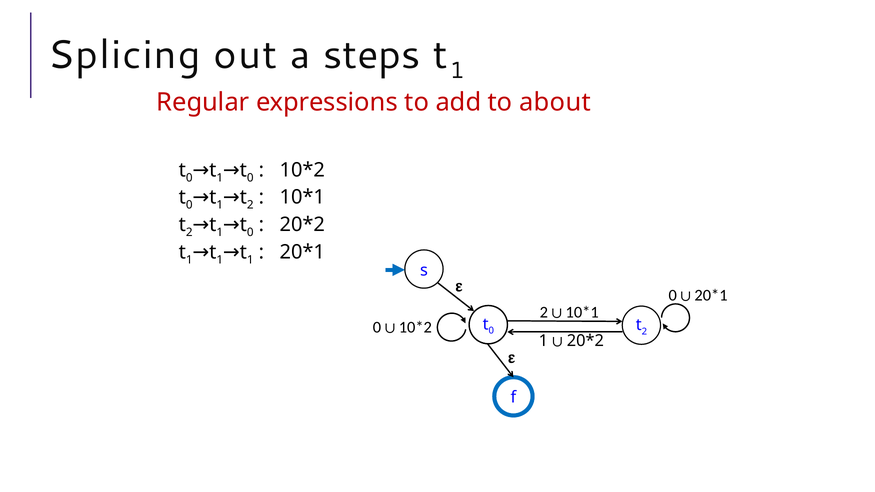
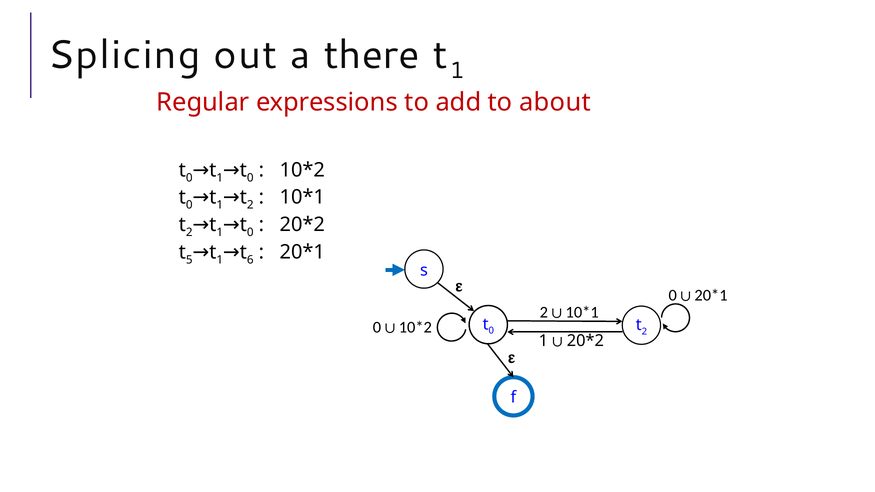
steps: steps -> there (372, 55)
1: 1 -> 6 (250, 260)
1: 1 -> 5 (189, 260)
